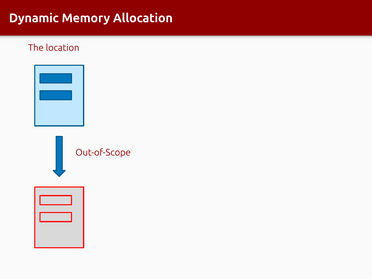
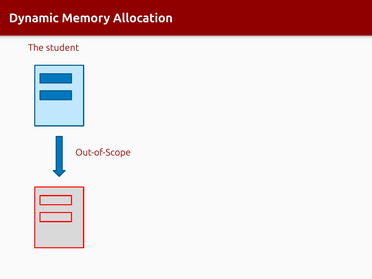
location: location -> student (63, 48)
